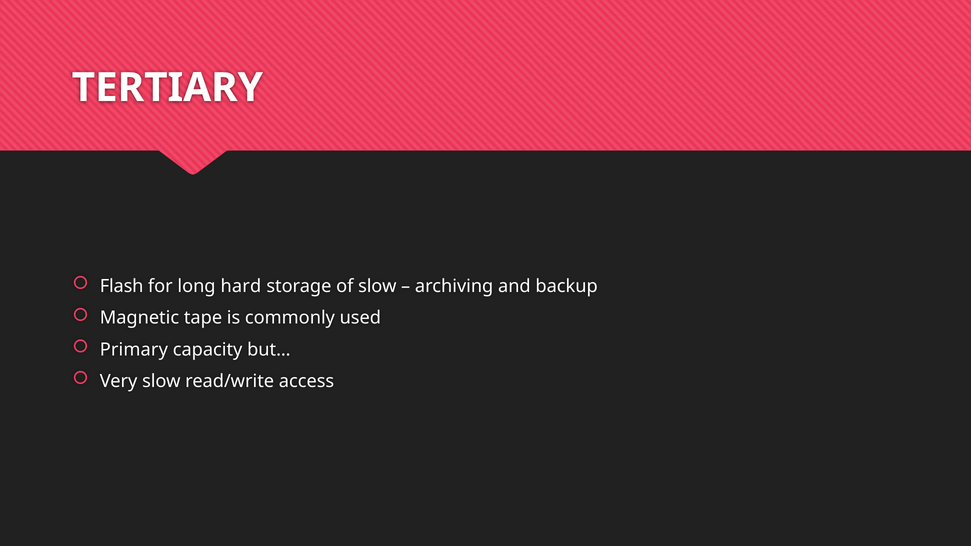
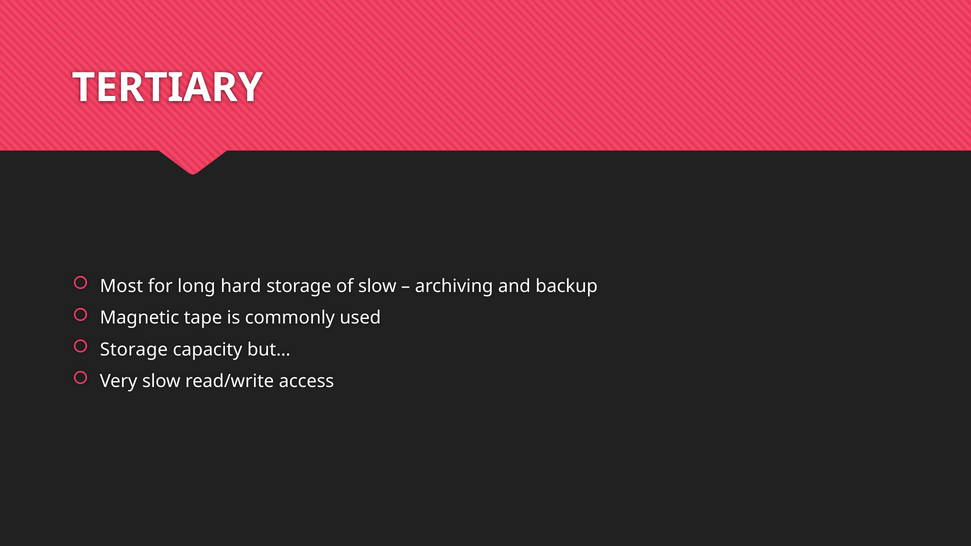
Flash: Flash -> Most (121, 287)
Primary: Primary -> Storage (134, 350)
